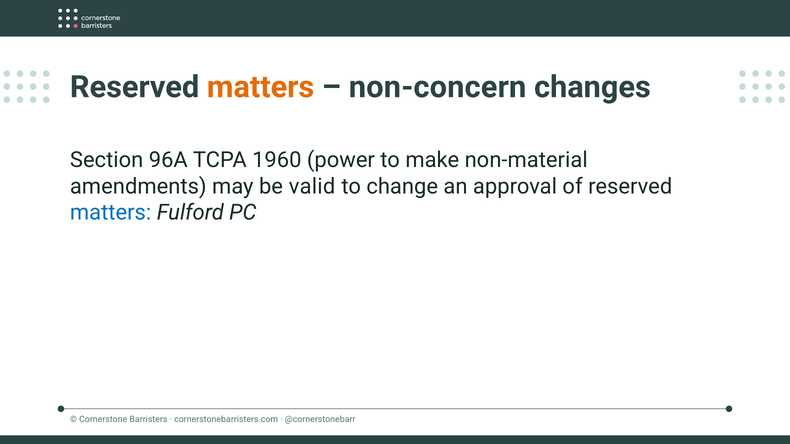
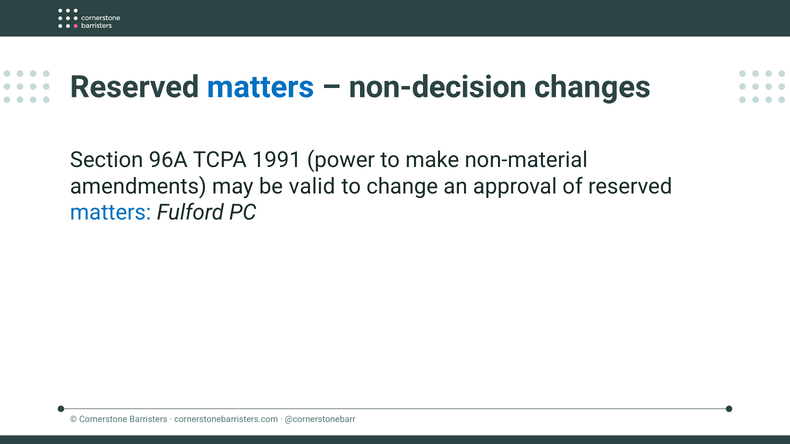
matters colour: orange -> blue (261, 87)
non-concern: non-concern -> non-decision (438, 87)
1960: 1960 -> 1991 (277, 160)
